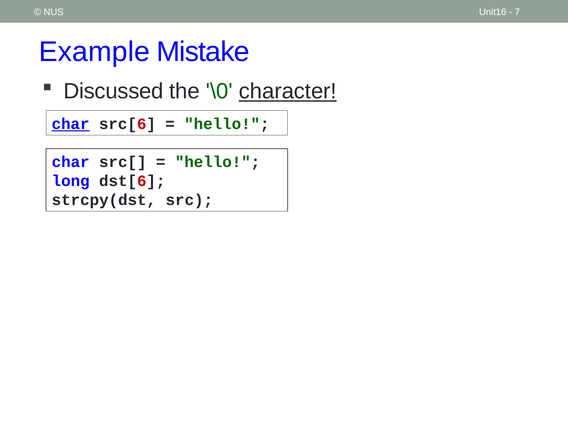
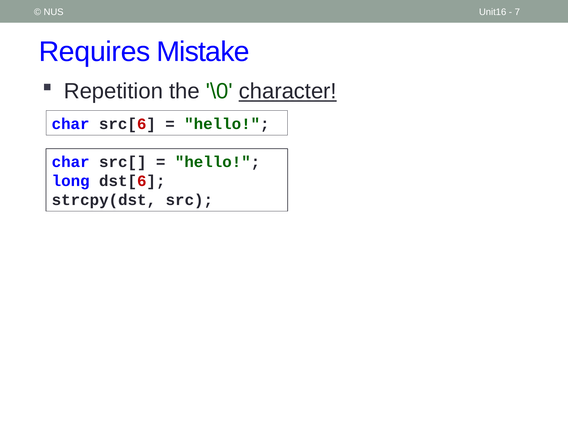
Example: Example -> Requires (95, 52)
Discussed: Discussed -> Repetition (113, 91)
char underline: present -> none (71, 124)
